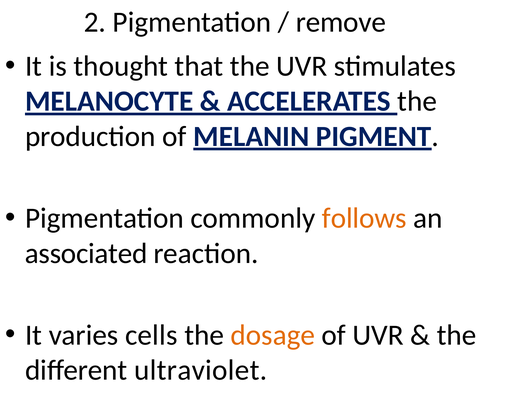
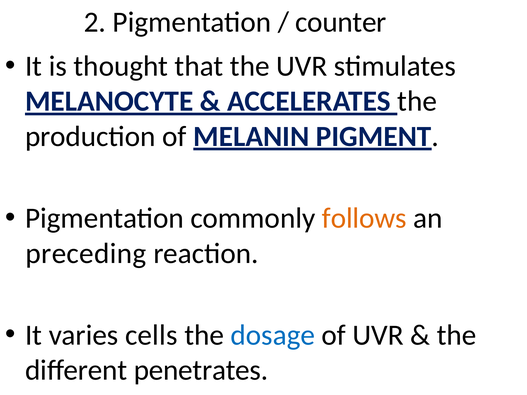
remove: remove -> counter (341, 22)
associated: associated -> preceding (86, 254)
dosage colour: orange -> blue (273, 335)
ultraviolet: ultraviolet -> penetrates (201, 371)
